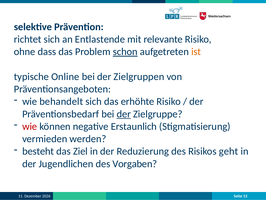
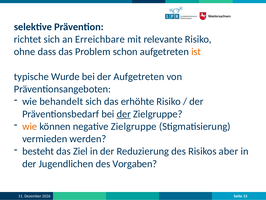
Entlastende: Entlastende -> Erreichbare (100, 39)
schon underline: present -> none (125, 52)
Online: Online -> Wurde (65, 76)
der Zielgruppen: Zielgruppen -> Aufgetreten (139, 76)
wie colour: red -> orange (30, 126)
negative Erstaunlich: Erstaunlich -> Zielgruppe (134, 126)
geht: geht -> aber (229, 151)
